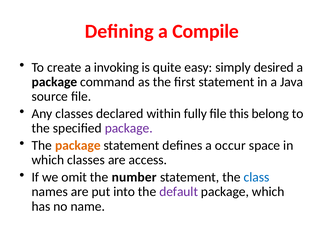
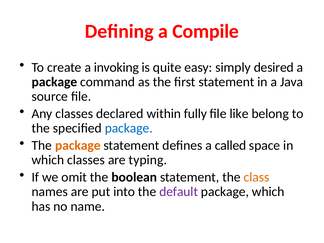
this: this -> like (239, 114)
package colour: purple -> blue (129, 128)
occur: occur -> called (231, 145)
access: access -> typing (148, 160)
number: number -> boolean (134, 177)
class colour: blue -> orange (256, 177)
